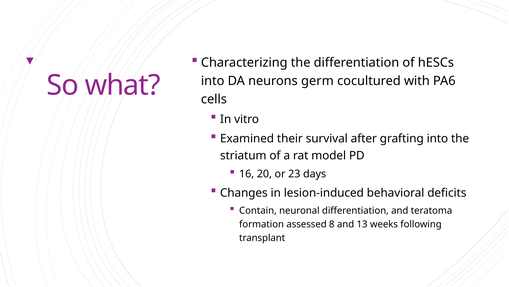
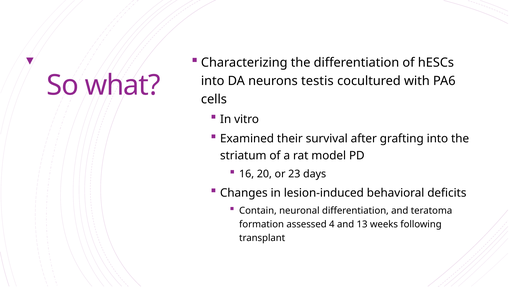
germ: germ -> testis (317, 81)
8: 8 -> 4 (332, 224)
